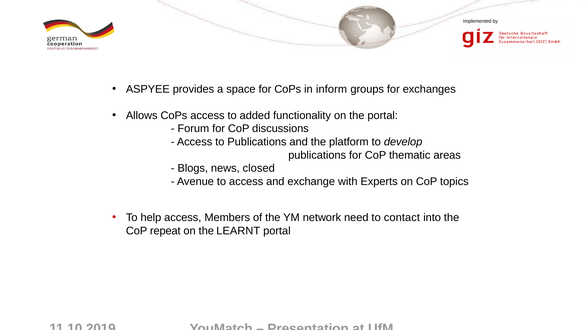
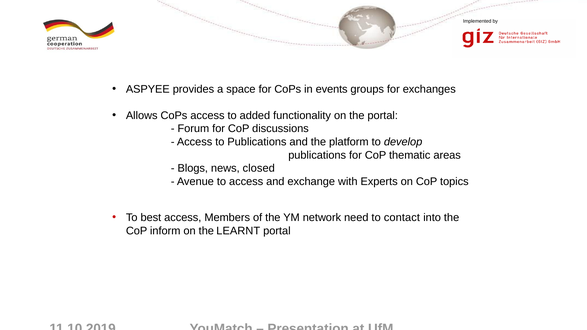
inform: inform -> events (332, 89)
help: help -> best (151, 218)
repeat: repeat -> inform (165, 231)
